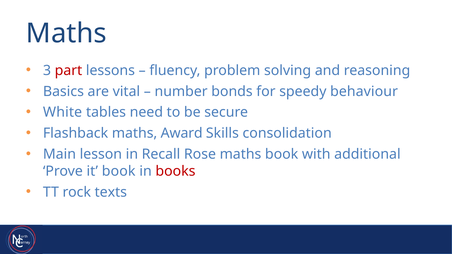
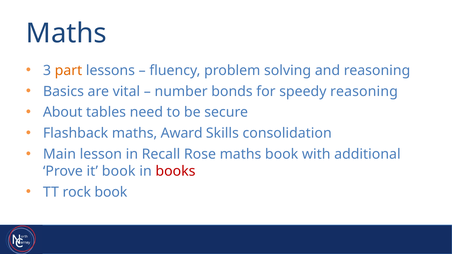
part colour: red -> orange (68, 70)
speedy behaviour: behaviour -> reasoning (364, 91)
White: White -> About (63, 112)
rock texts: texts -> book (111, 192)
